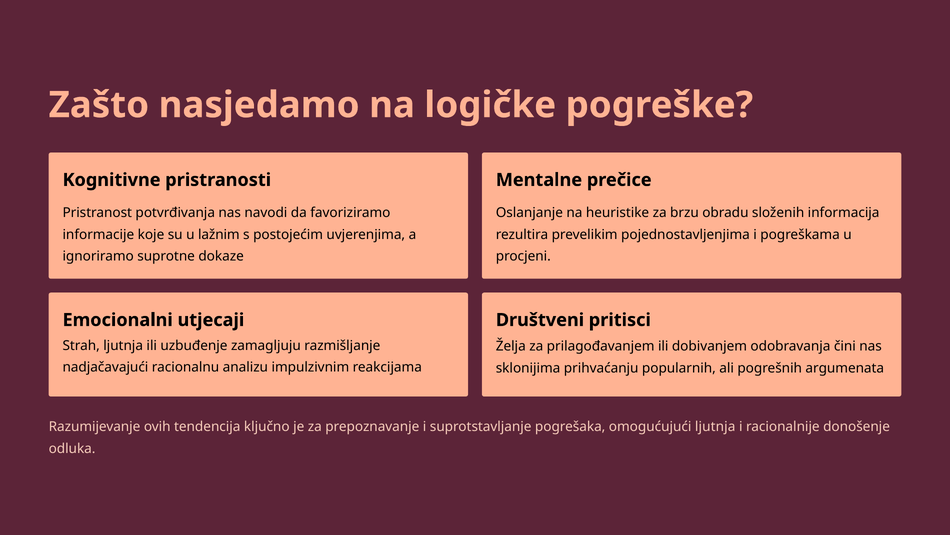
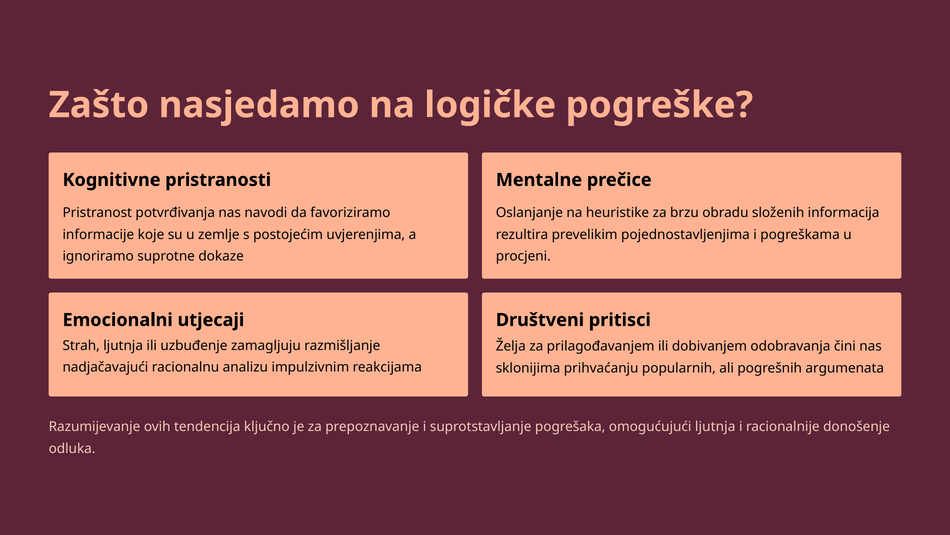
lažnim: lažnim -> zemlje (219, 234)
